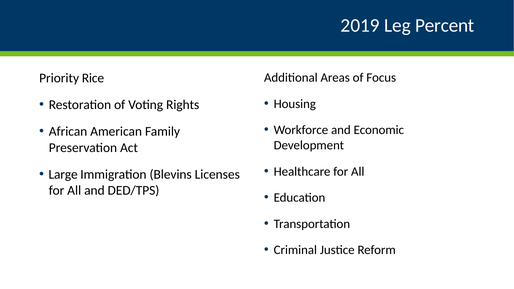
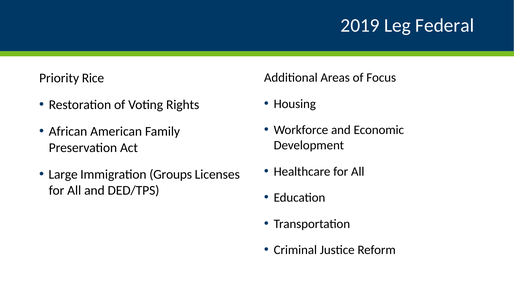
Percent: Percent -> Federal (445, 25)
Blevins: Blevins -> Groups (171, 174)
